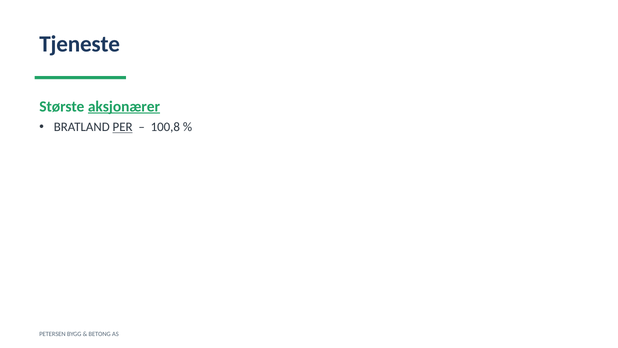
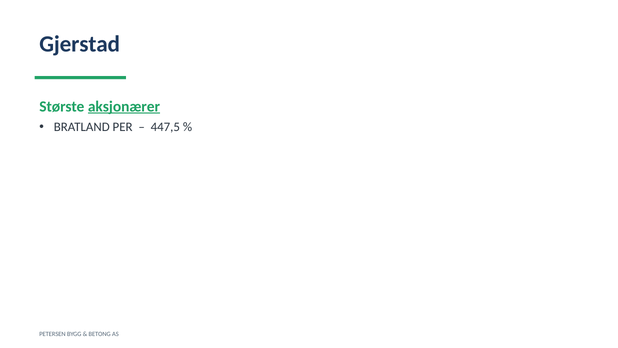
Tjeneste: Tjeneste -> Gjerstad (80, 44)
PER underline: present -> none (123, 127)
100,8: 100,8 -> 447,5 (165, 127)
